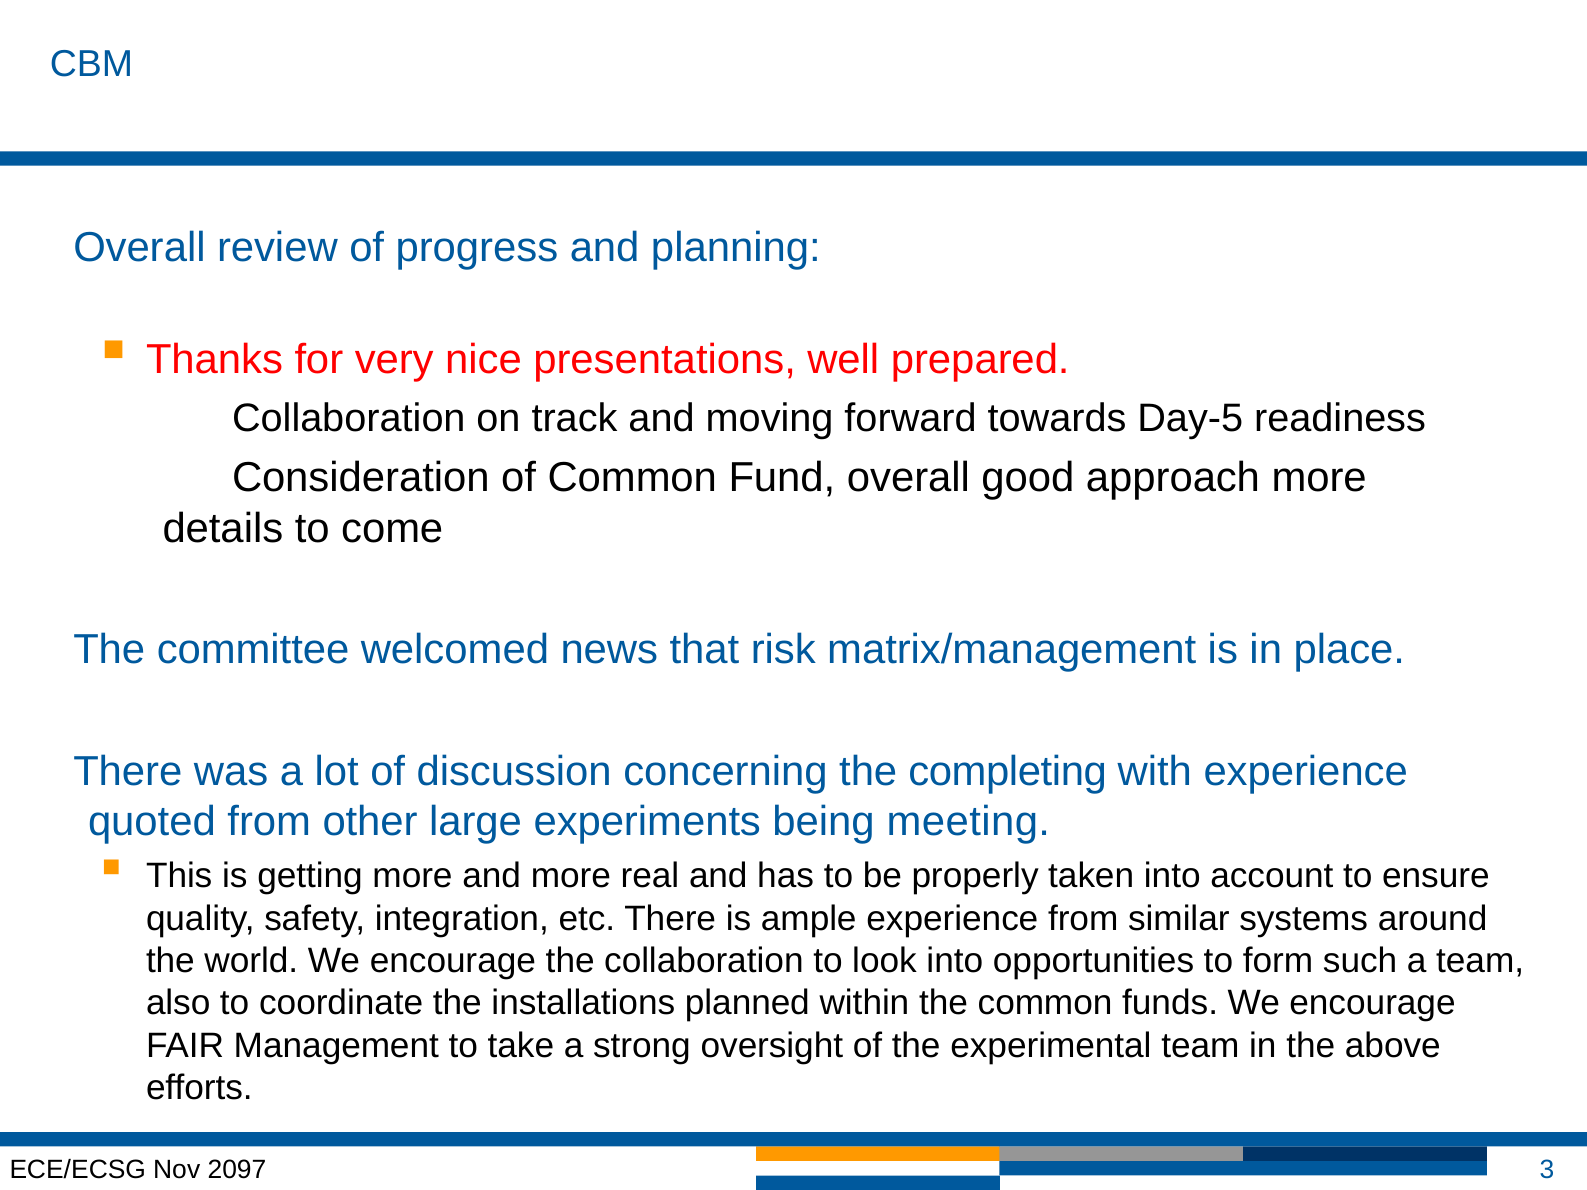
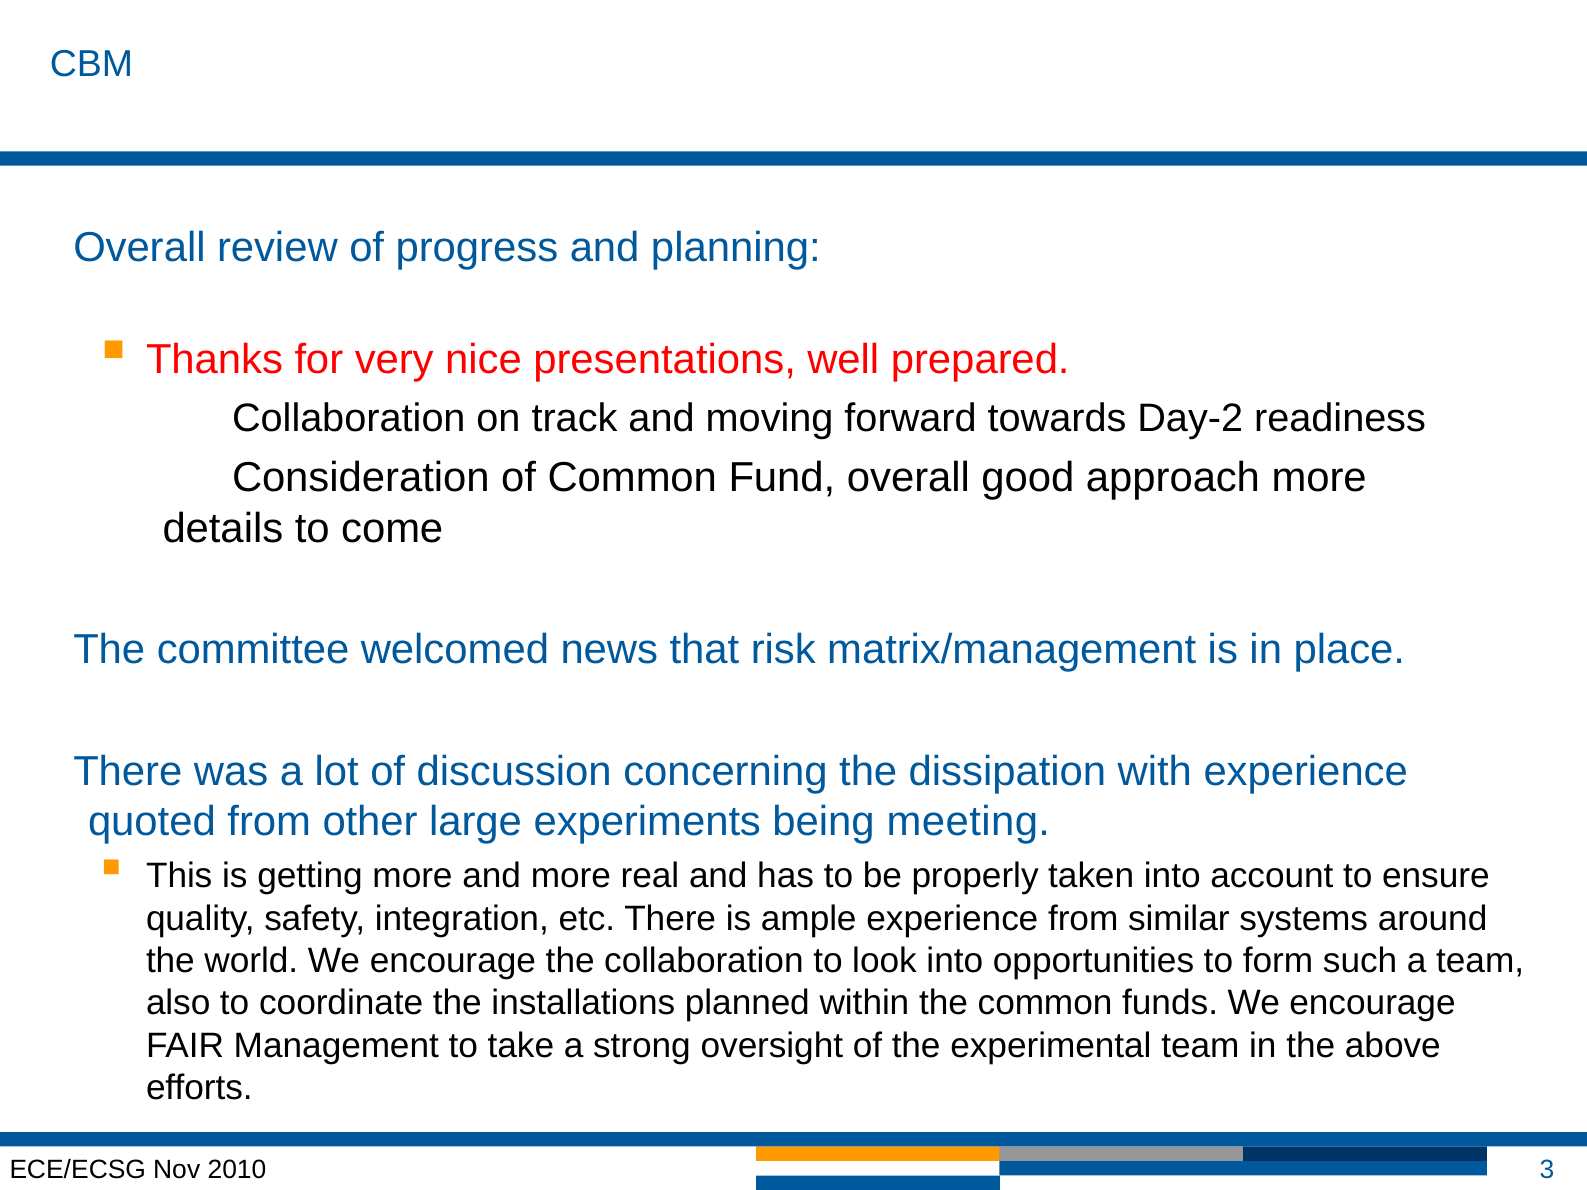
Day-5: Day-5 -> Day-2 (1190, 419)
completing: completing -> dissipation (1007, 772)
2097: 2097 -> 2010 (237, 1170)
